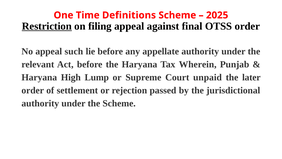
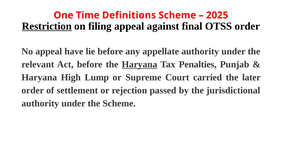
such: such -> have (74, 51)
Haryana underline: none -> present (139, 64)
Wherein: Wherein -> Penalties (198, 64)
unpaid: unpaid -> carried (208, 77)
